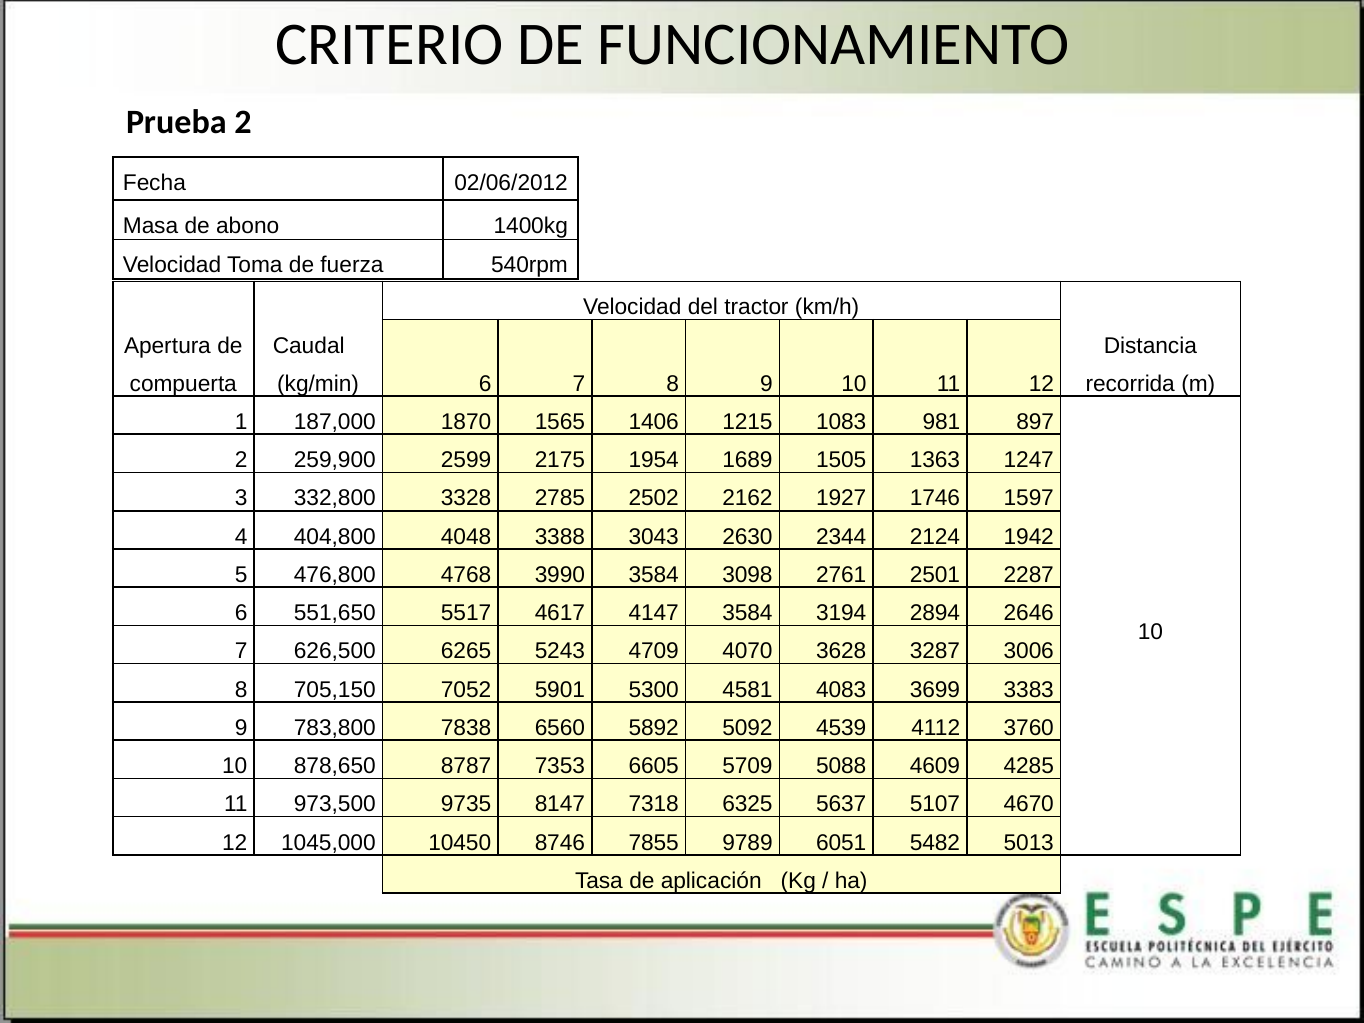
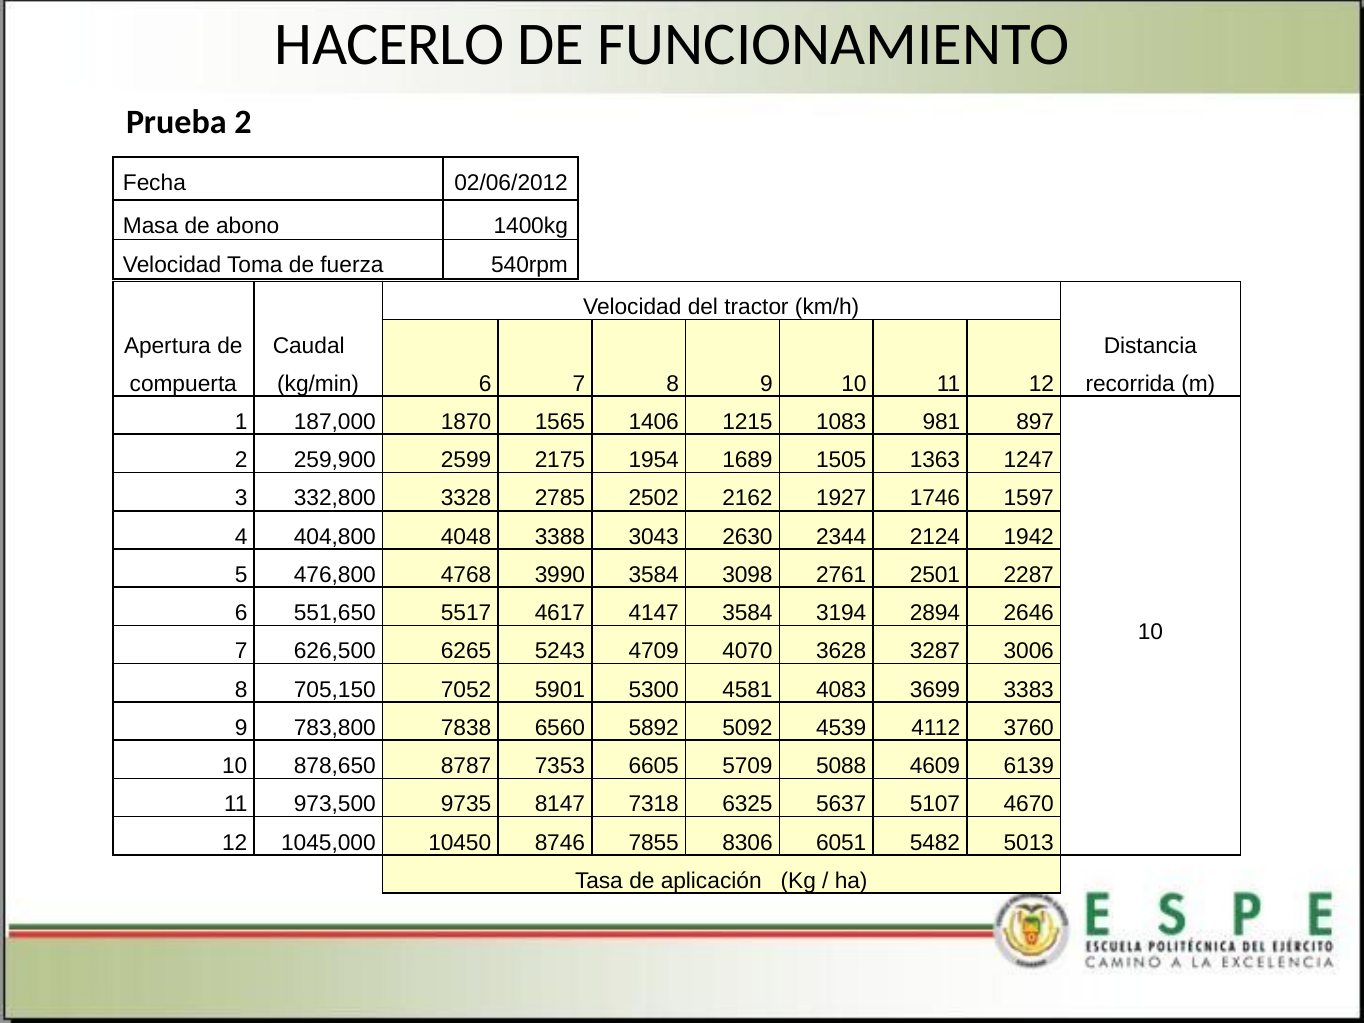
CRITERIO: CRITERIO -> HACERLO (390, 45)
4285: 4285 -> 6139 (1029, 766)
9789: 9789 -> 8306 (747, 843)
